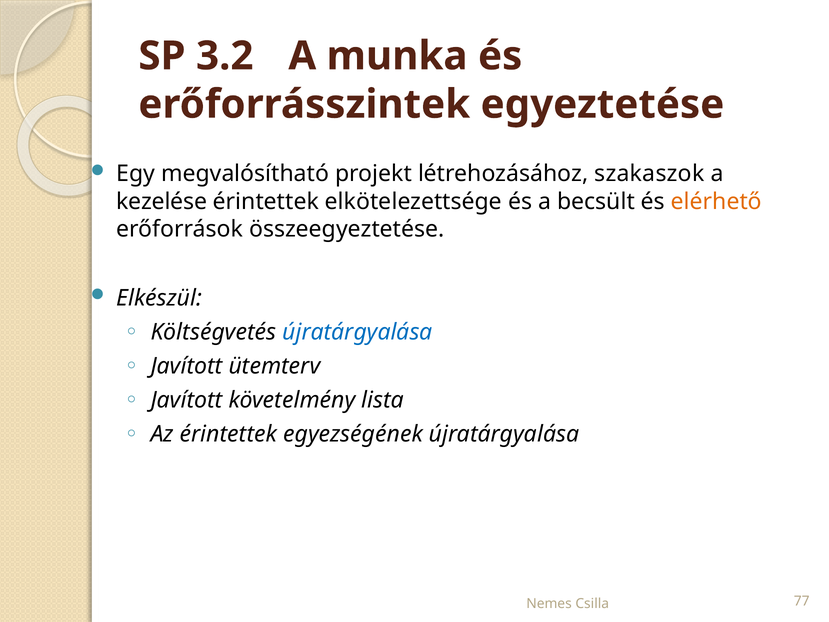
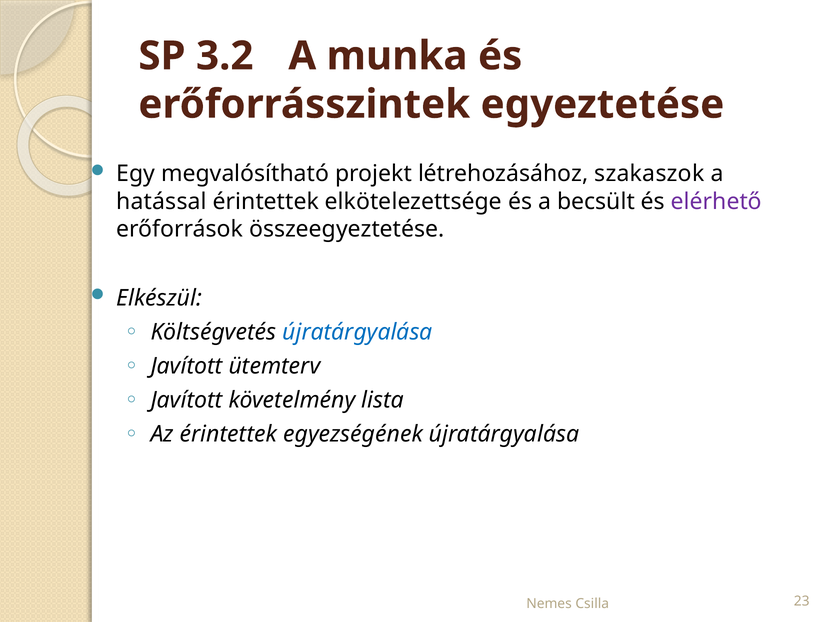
kezelése: kezelése -> hatással (162, 201)
elérhető colour: orange -> purple (716, 201)
77: 77 -> 23 (802, 601)
